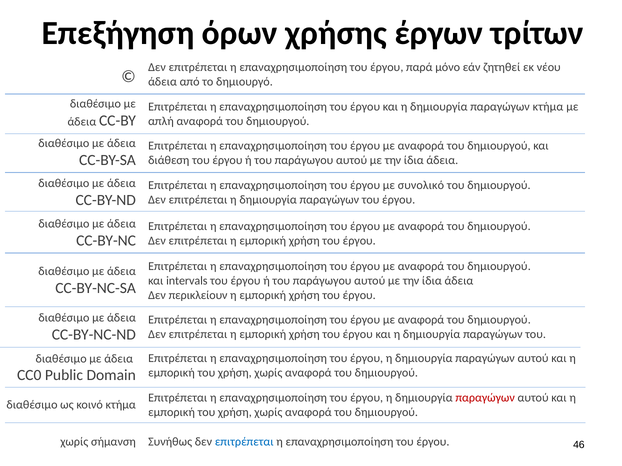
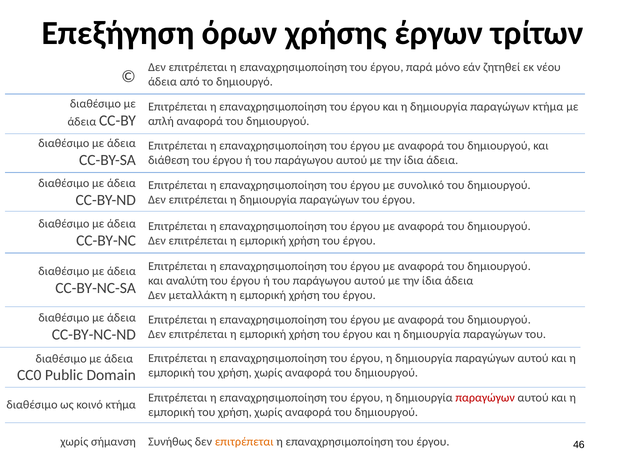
intervals: intervals -> αναλύτη (187, 281)
περικλείουν: περικλείουν -> μεταλλάκτη (198, 295)
επιτρέπεται colour: blue -> orange (244, 442)
